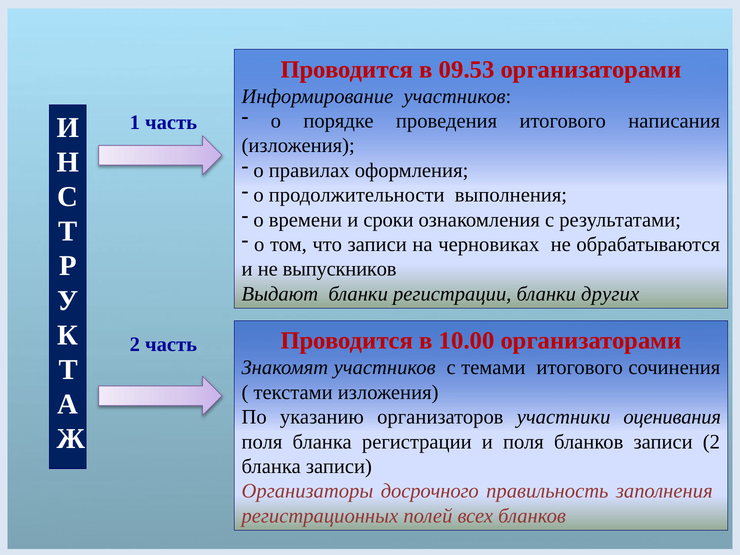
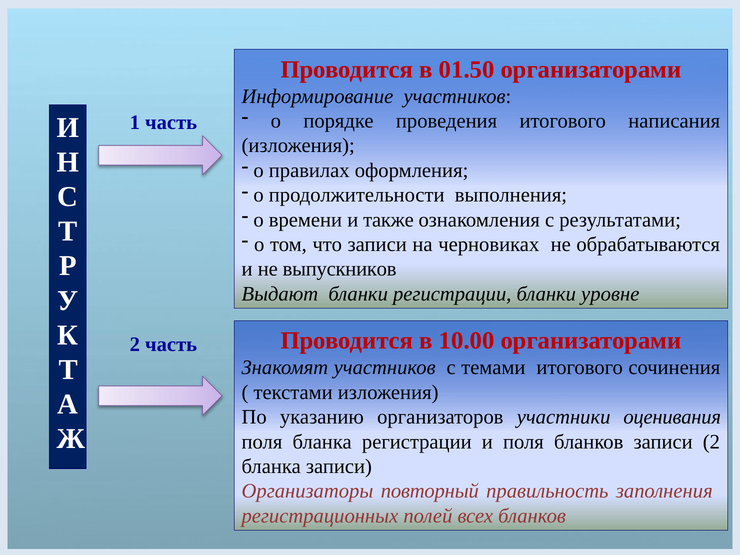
09.53: 09.53 -> 01.50 (467, 69)
сроки: сроки -> также (389, 220)
других: других -> уровне (610, 294)
досрочного: досрочного -> повторный (430, 491)
